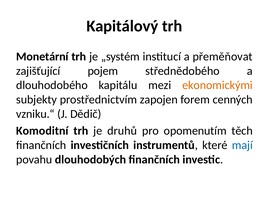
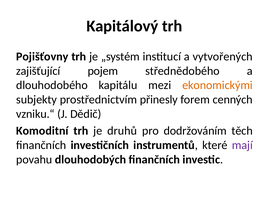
Monetární: Monetární -> Pojišťovny (42, 56)
přeměňovat: přeměňovat -> vytvořených (223, 56)
zapojen: zapojen -> přinesly (159, 99)
opomenutím: opomenutím -> dodržováním (195, 131)
mají colour: blue -> purple (242, 145)
